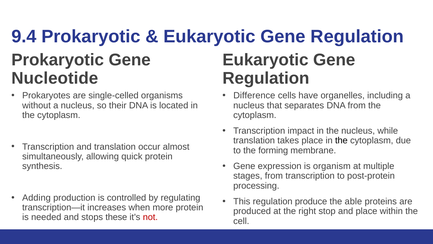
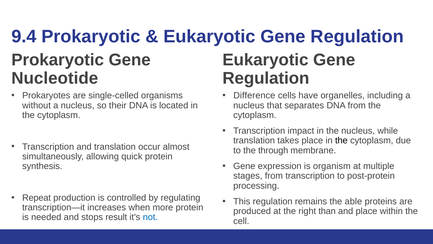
forming: forming -> through (273, 150)
Adding: Adding -> Repeat (37, 197)
produce: produce -> remains (311, 201)
stop: stop -> than (327, 211)
these: these -> result (116, 217)
not colour: red -> blue (150, 217)
